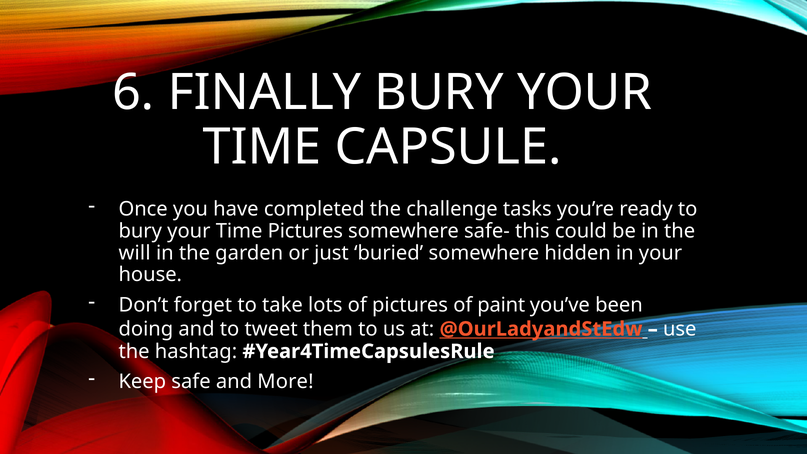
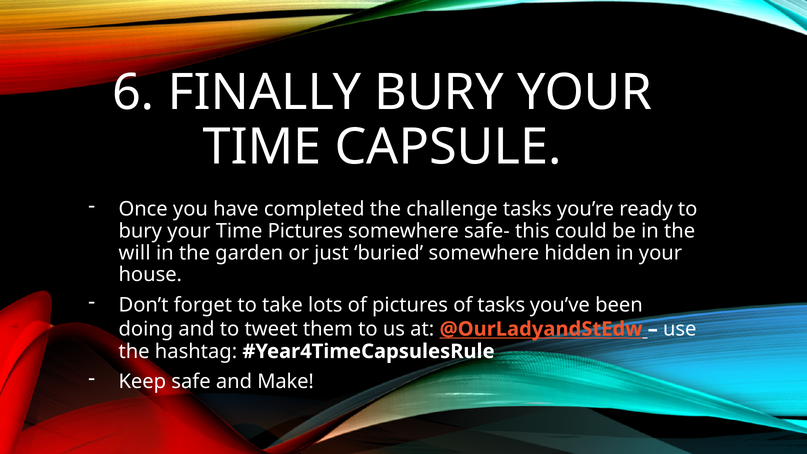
of paint: paint -> tasks (501, 305)
More: More -> Make (286, 382)
